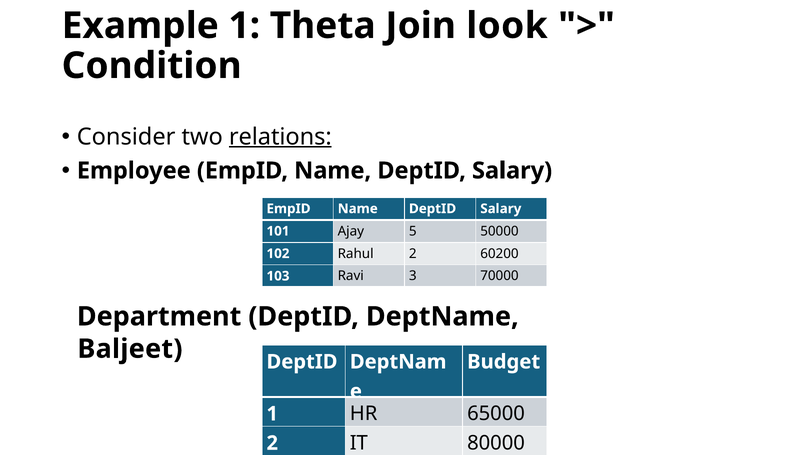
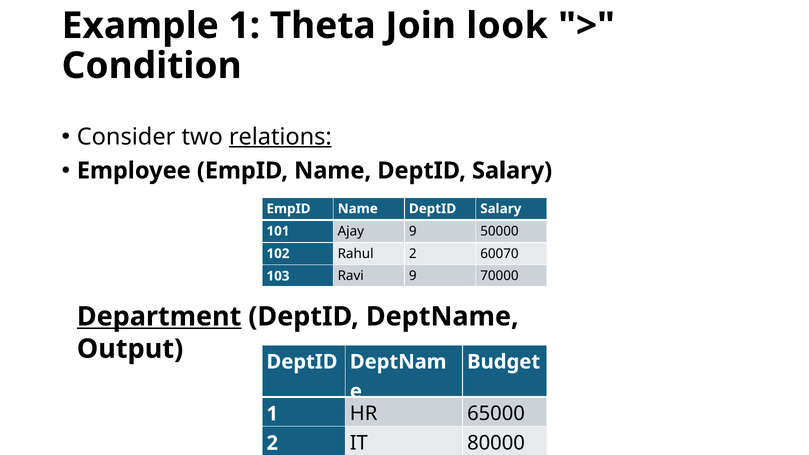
Ajay 5: 5 -> 9 (413, 231)
60200: 60200 -> 60070 (499, 254)
Ravi 3: 3 -> 9 (413, 276)
Department underline: none -> present (159, 317)
Baljeet: Baljeet -> Output (130, 349)
